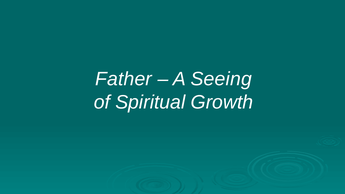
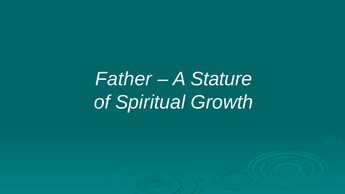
Seeing: Seeing -> Stature (221, 79)
